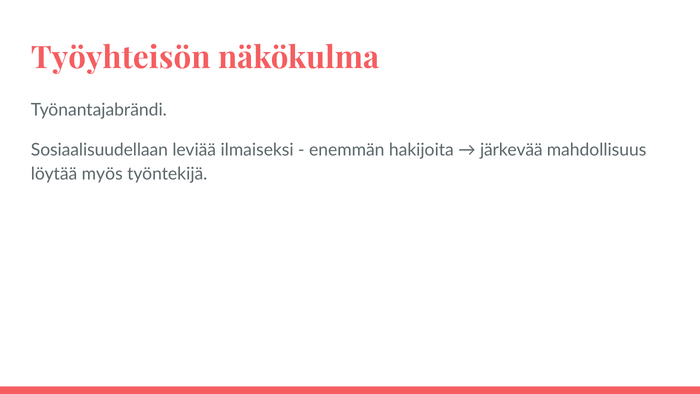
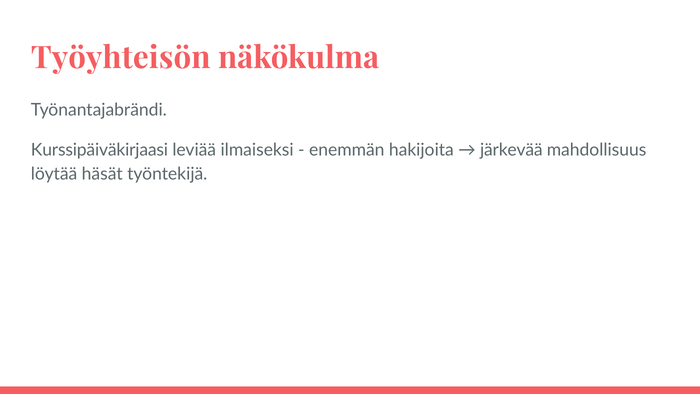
Sosiaalisuudellaan: Sosiaalisuudellaan -> Kurssipäiväkirjaasi (99, 150)
myös: myös -> häsät (102, 174)
